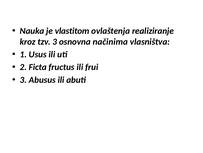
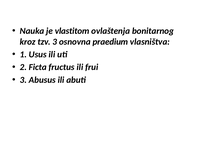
realiziranje: realiziranje -> bonitarnog (153, 31)
načinima: načinima -> praedium (110, 42)
